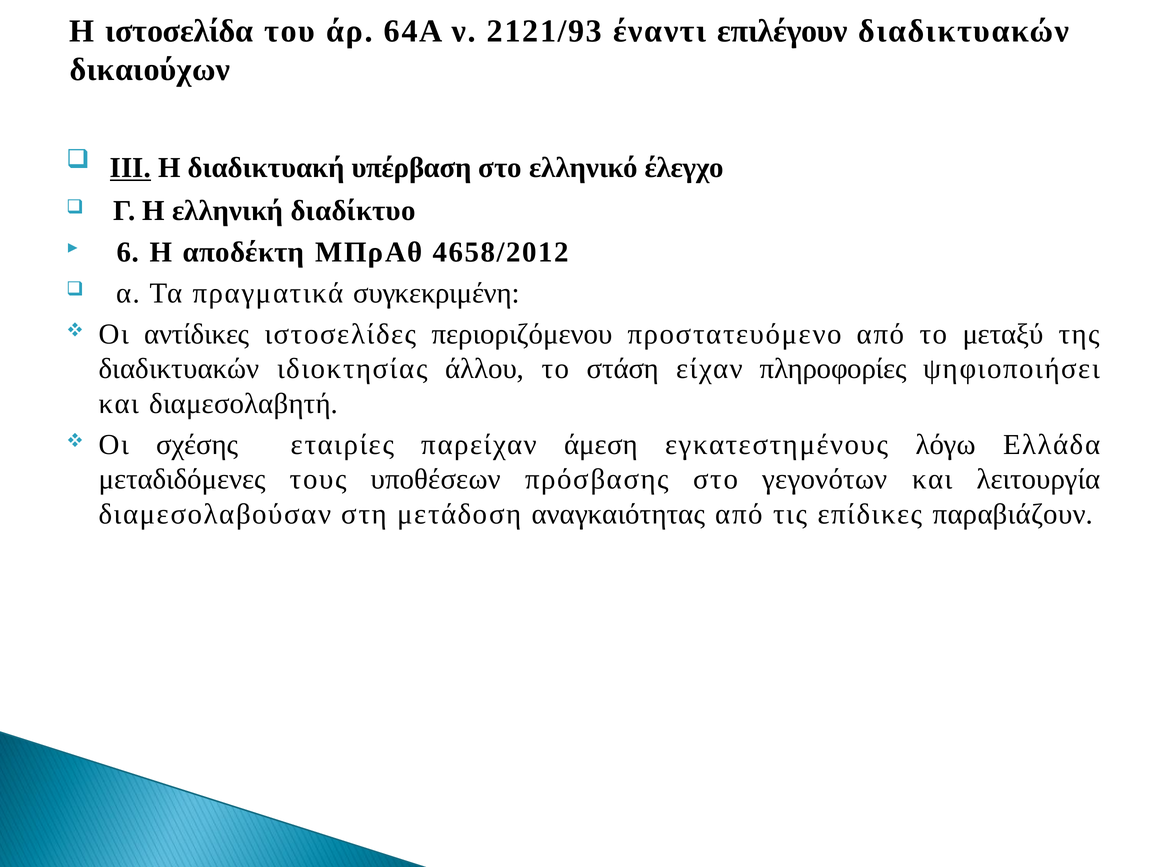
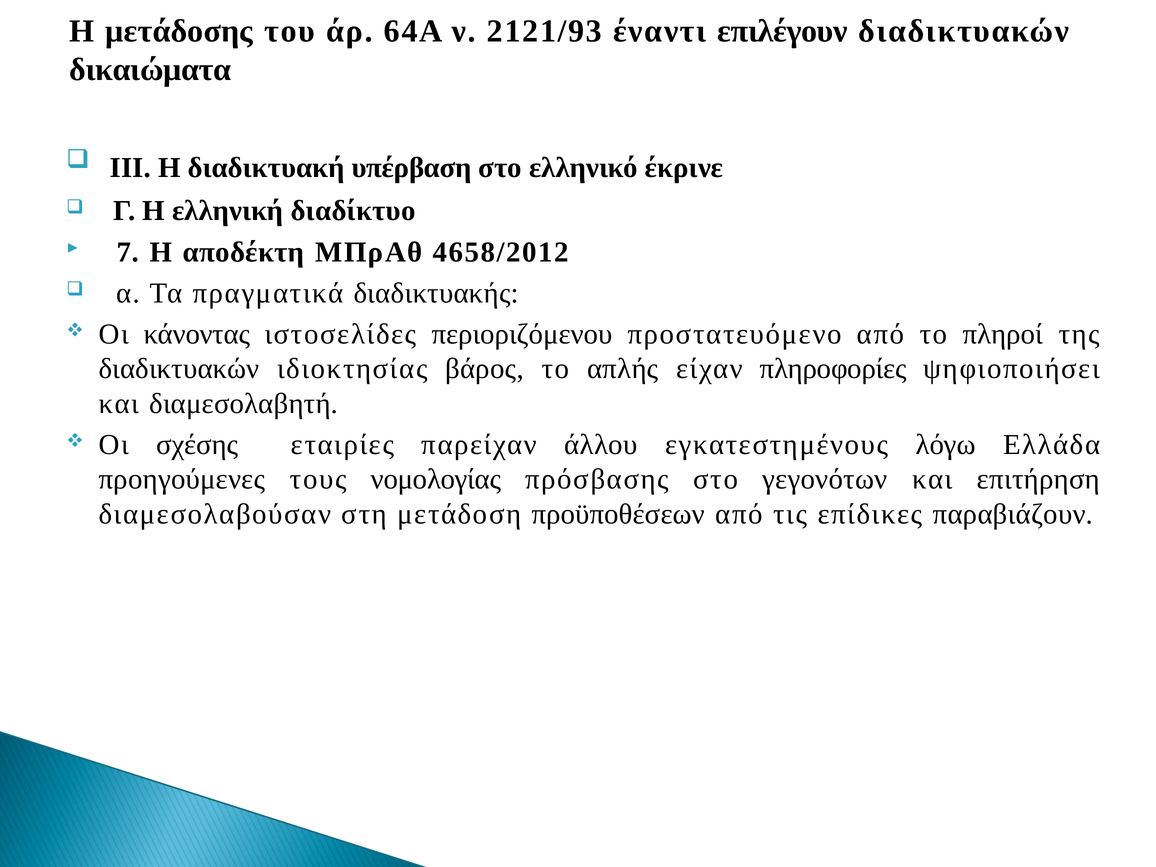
ιστοσελίδα: ιστοσελίδα -> μετάδοσης (179, 31)
δικαιούχων: δικαιούχων -> δικαιώματα (150, 70)
ΙΙΙ underline: present -> none (130, 168)
έλεγχο: έλεγχο -> έκρινε (684, 168)
6: 6 -> 7 (128, 252)
συγκεκριμένη: συγκεκριμένη -> διαδικτυακής (436, 293)
αντίδικες: αντίδικες -> κάνοντας (197, 334)
μεταξύ: μεταξύ -> πληροί (1003, 334)
άλλου: άλλου -> βάρος (484, 369)
στάση: στάση -> απλής (623, 369)
άμεση: άμεση -> άλλου (601, 445)
μεταδιδόμενες: μεταδιδόμενες -> προηγούμενες (182, 479)
υποθέσεων: υποθέσεων -> νομολογίας (436, 479)
λειτουργία: λειτουργία -> επιτήρηση (1038, 479)
αναγκαιότητας: αναγκαιότητας -> προϋποθέσεων (618, 514)
